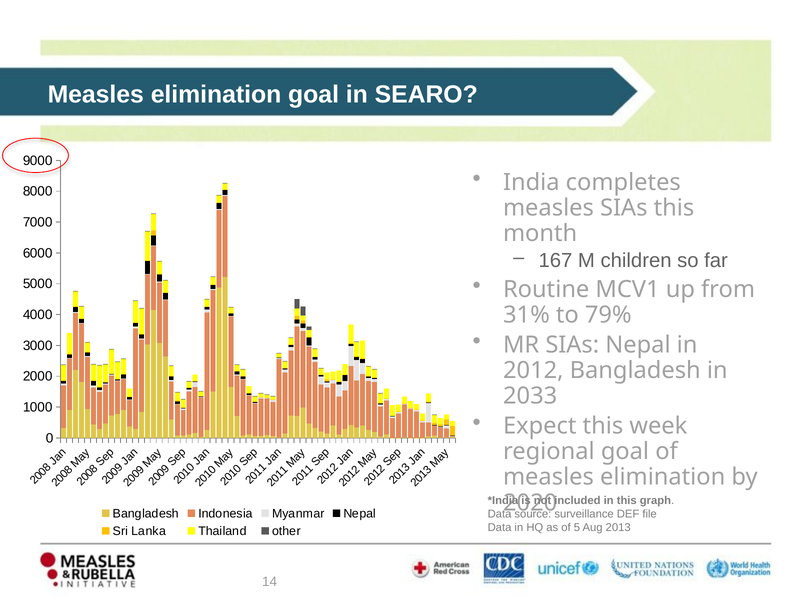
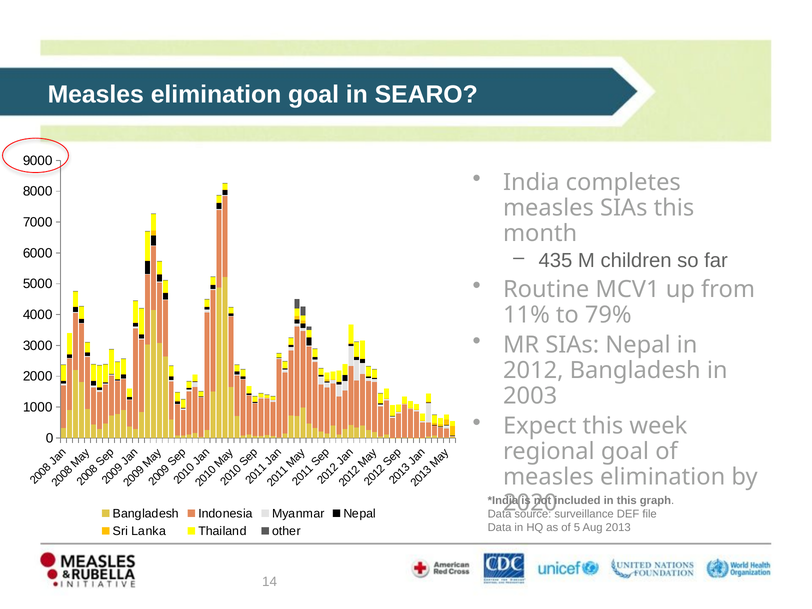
167: 167 -> 435 (555, 261)
31%: 31% -> 11% (526, 315)
2033: 2033 -> 2003 (530, 396)
